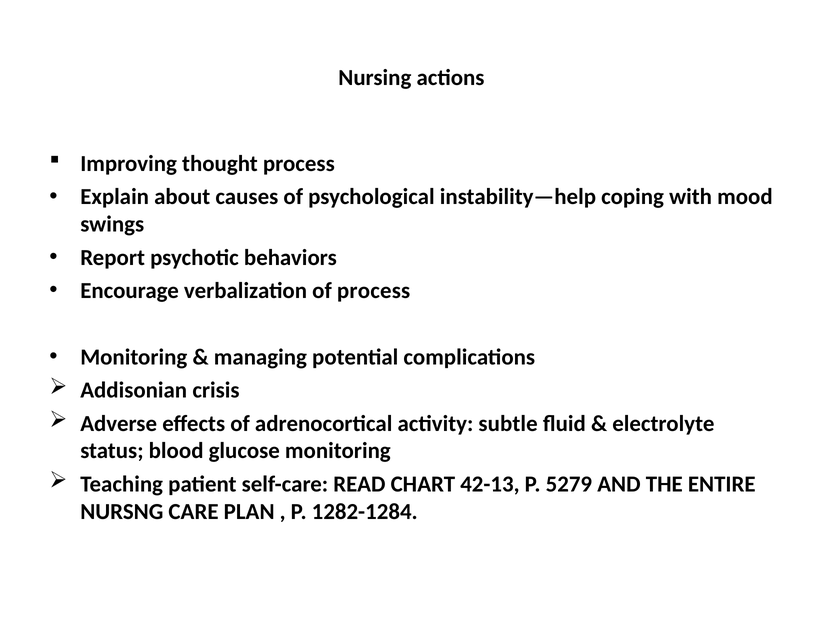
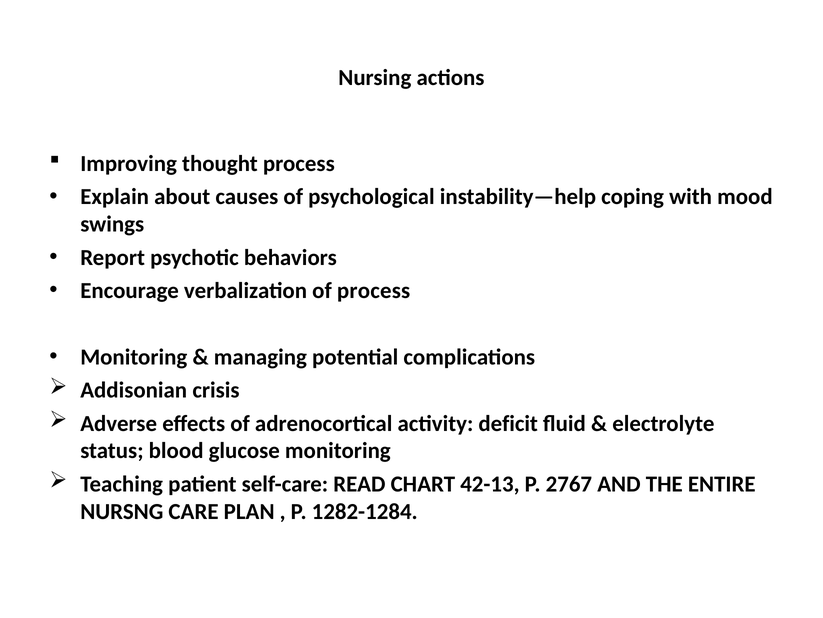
subtle: subtle -> deficit (508, 423)
5279: 5279 -> 2767 (569, 484)
